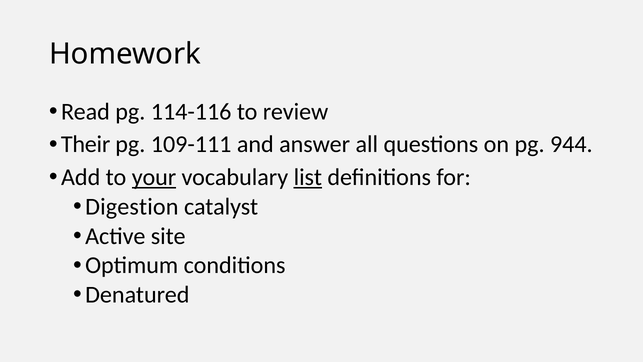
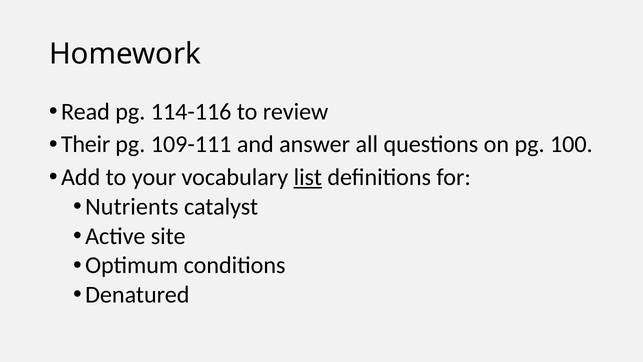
944: 944 -> 100 (571, 144)
your underline: present -> none (154, 177)
Digestion: Digestion -> Nutrients (132, 206)
